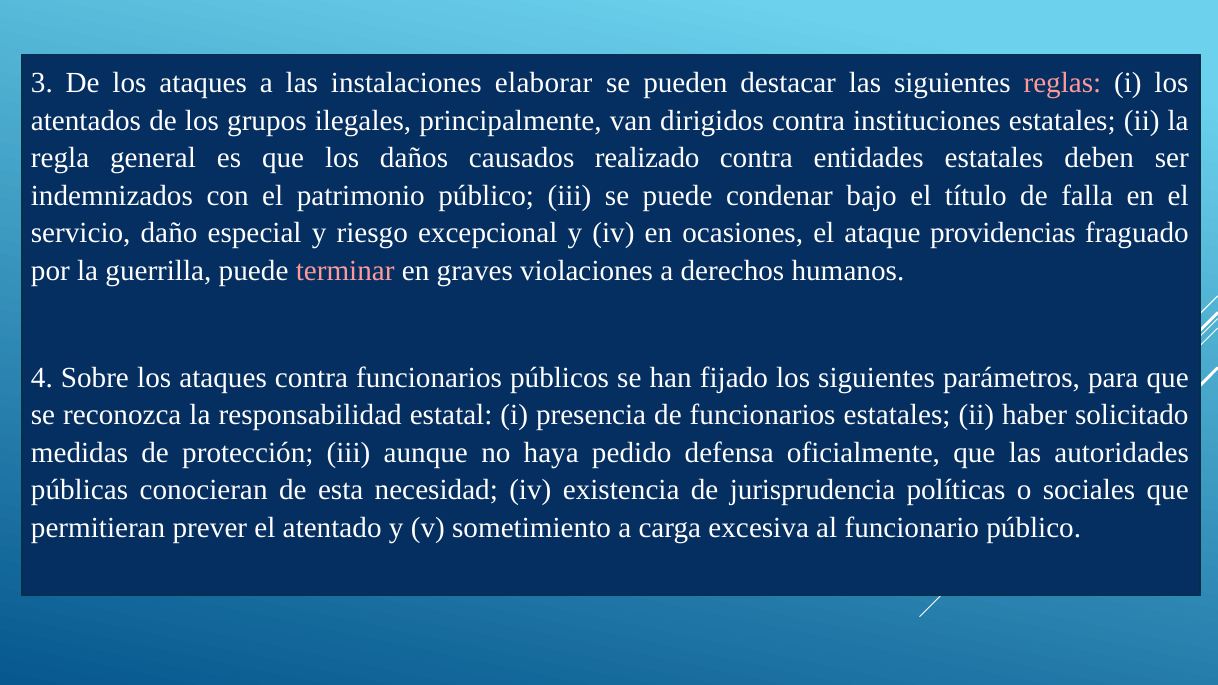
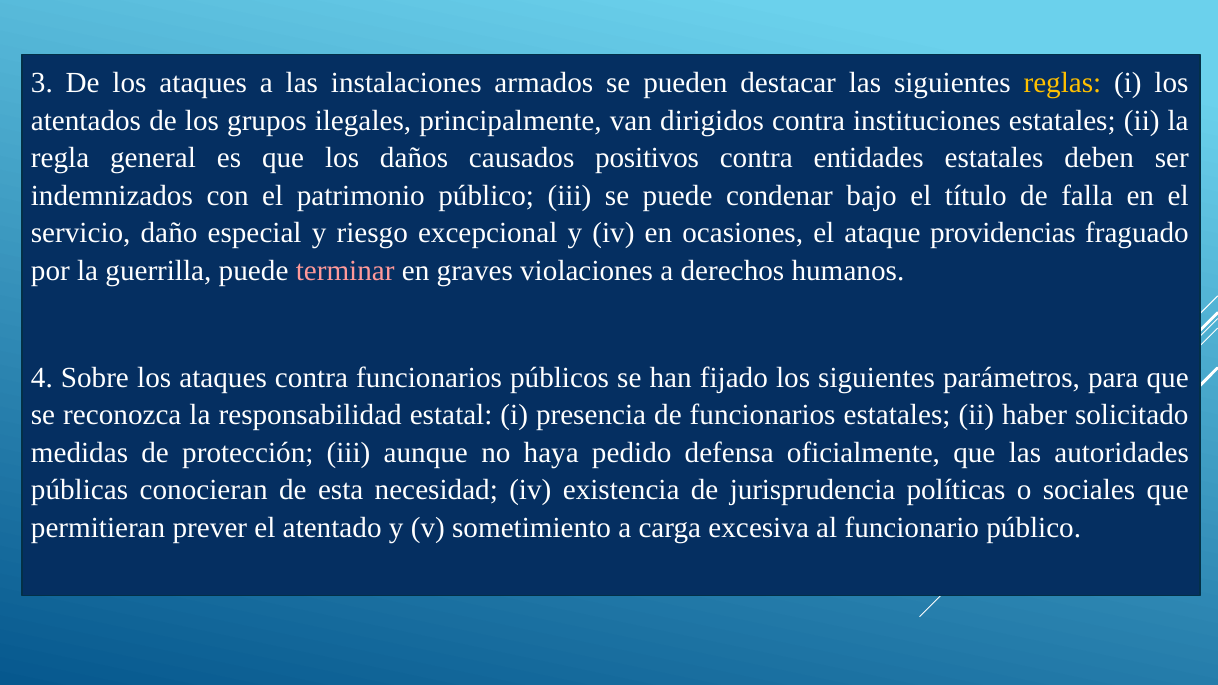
elaborar: elaborar -> armados (544, 83)
reglas colour: pink -> yellow (1062, 83)
realizado: realizado -> positivos (647, 158)
